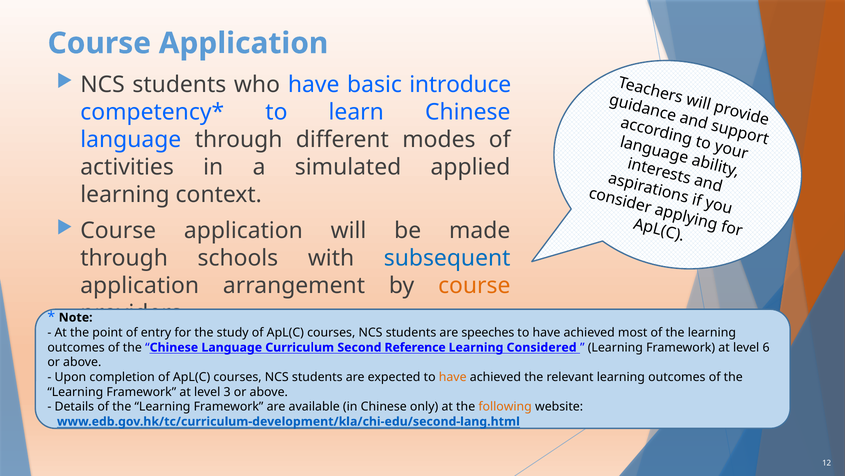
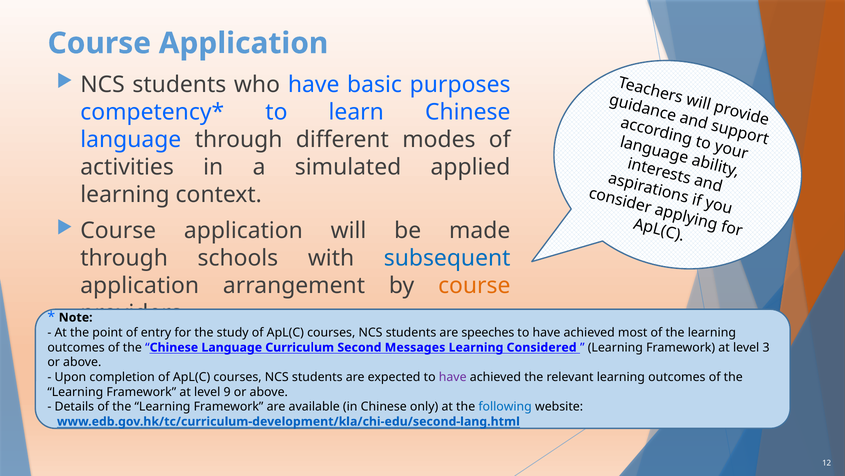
introduce: introduce -> purposes (460, 85)
Reference: Reference -> Messages (415, 347)
6: 6 -> 3 (766, 347)
have colour: orange -> purple (453, 377)
3: 3 -> 9 (227, 391)
following colour: orange -> blue (505, 406)
